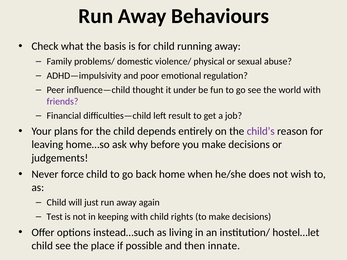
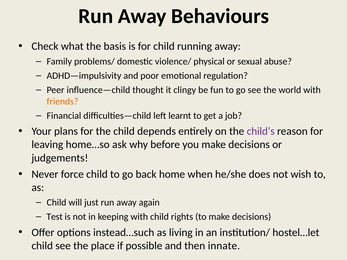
under: under -> clingy (185, 90)
friends colour: purple -> orange (63, 102)
result: result -> learnt (180, 116)
